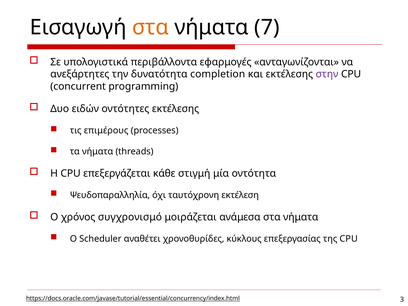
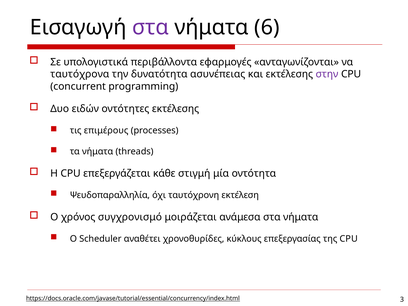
στα colour: orange -> purple (151, 27)
7: 7 -> 6 (267, 27)
ανεξάρτητες: ανεξάρτητες -> ταυτόχρονα (80, 74)
completion: completion -> ασυνέπειας (218, 74)
